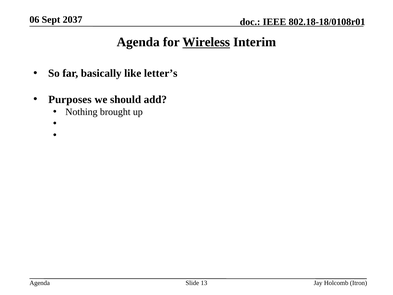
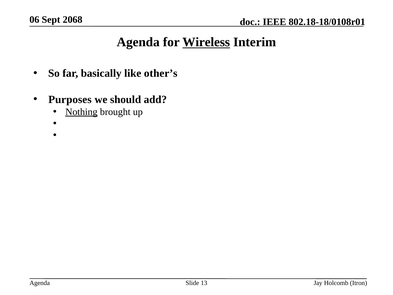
2037: 2037 -> 2068 (73, 20)
letter’s: letter’s -> other’s (161, 73)
Nothing underline: none -> present (81, 112)
